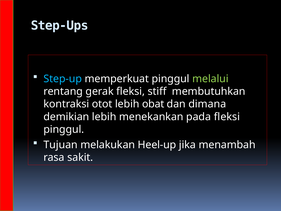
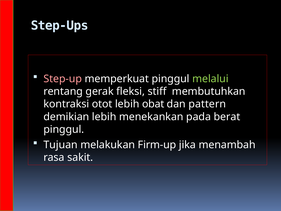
Step-up colour: light blue -> pink (63, 79)
dimana: dimana -> pattern (207, 104)
pada fleksi: fleksi -> berat (227, 117)
Heel-up: Heel-up -> Firm-up (157, 145)
